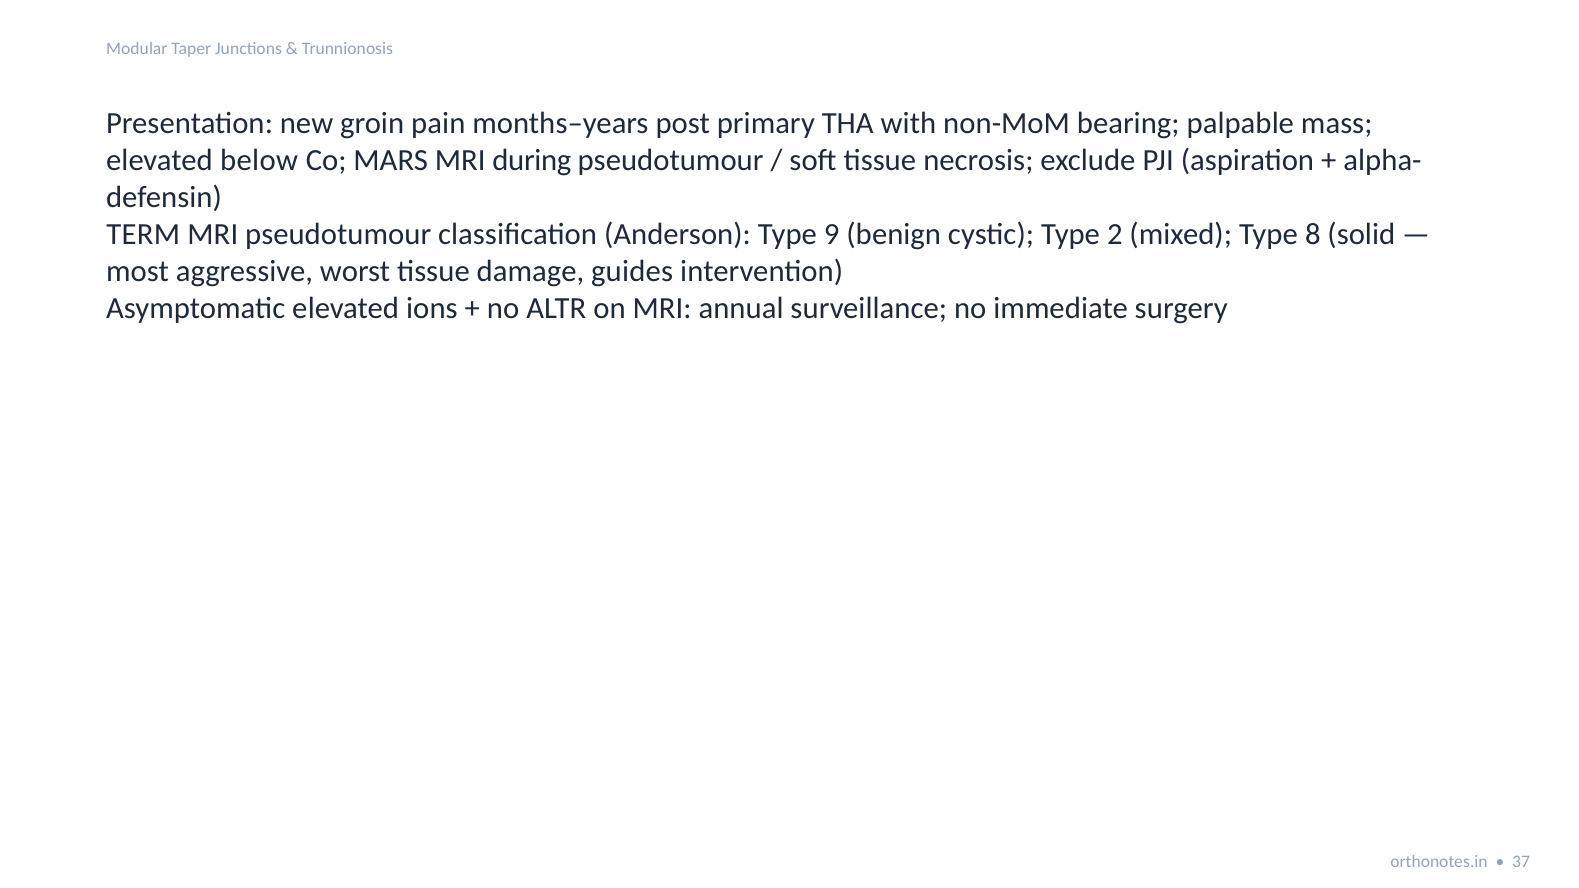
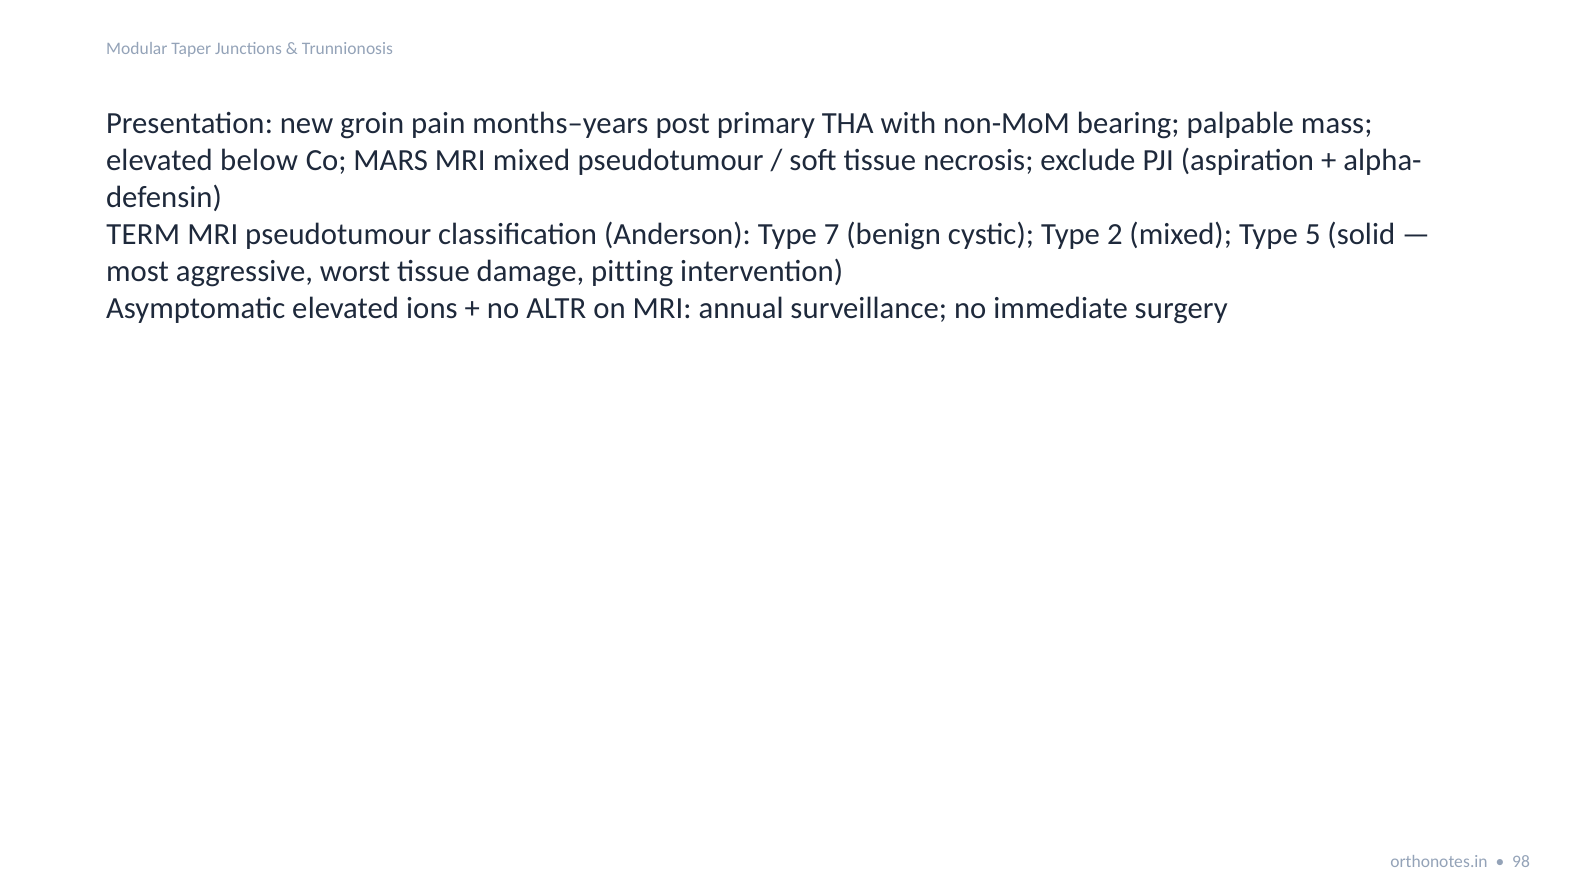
MRI during: during -> mixed (532, 161)
9: 9 -> 7 (832, 234)
8: 8 -> 5 (1313, 234)
guides: guides -> pitting (632, 271)
37: 37 -> 98 (1521, 862)
